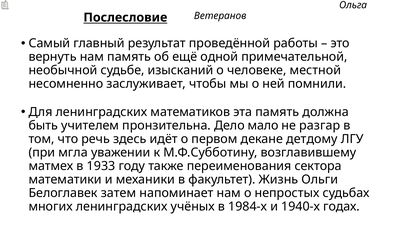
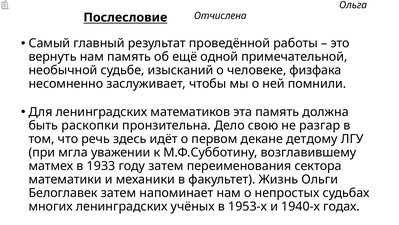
Ветеранов: Ветеранов -> Отчислена (220, 16)
местной: местной -> физфака (315, 70)
учителем: учителем -> раскопки (90, 125)
мало: мало -> свою (263, 125)
году также: также -> затем (166, 166)
1984-х: 1984-х -> 1953-х (248, 206)
